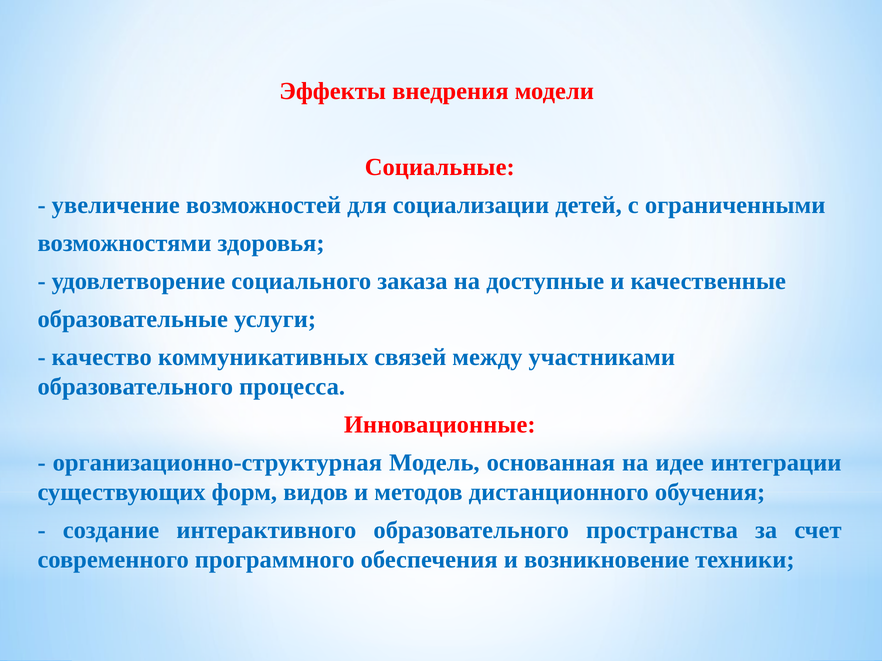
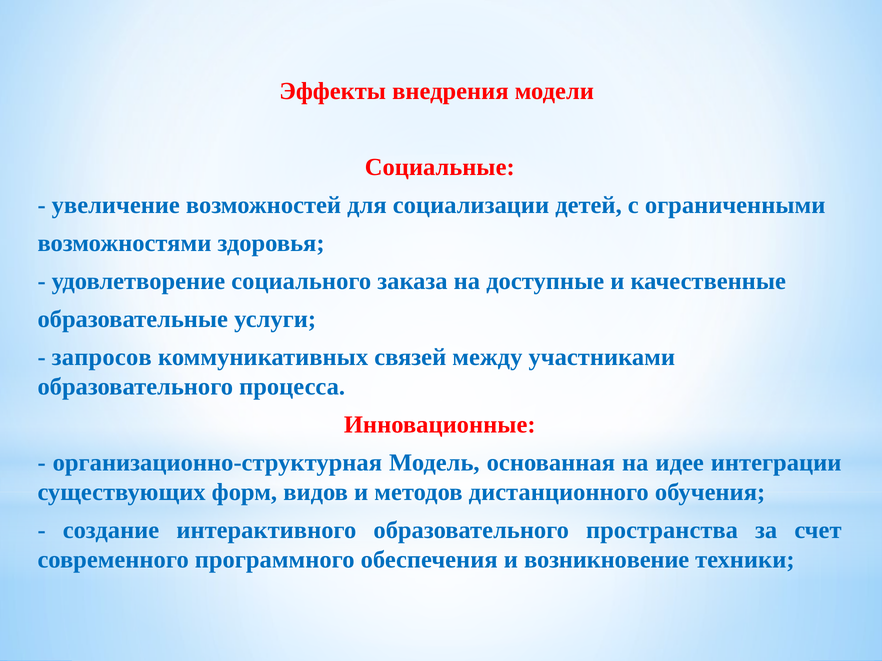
качество: качество -> запросов (102, 358)
